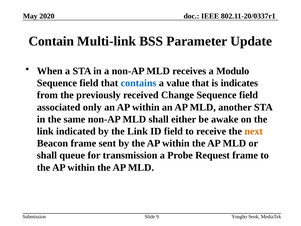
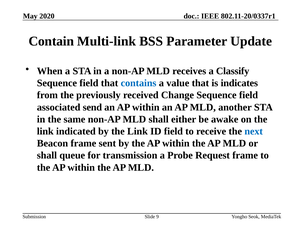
Modulo: Modulo -> Classify (233, 71)
only: only -> send (92, 107)
next colour: orange -> blue (254, 131)
